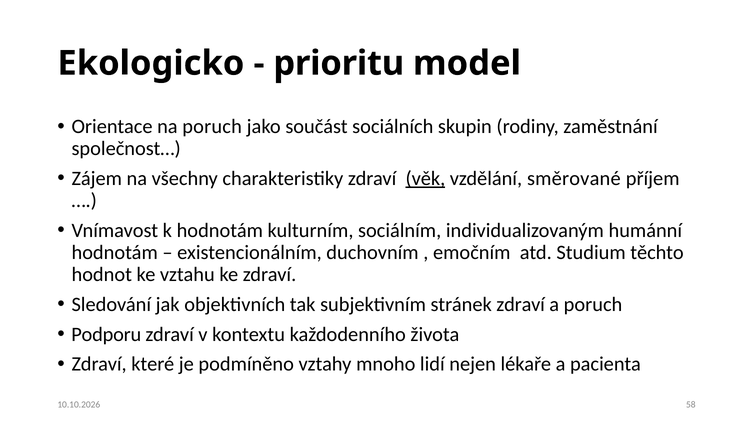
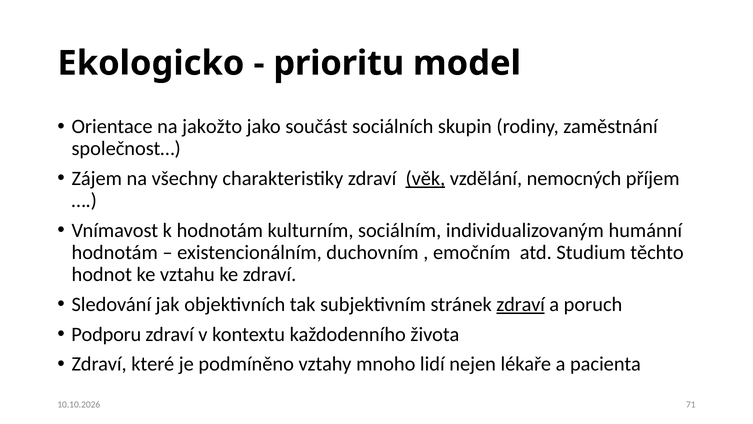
na poruch: poruch -> jakožto (212, 126)
směrované: směrované -> nemocných (574, 178)
zdraví underline: none -> present (521, 304)
58: 58 -> 71 (691, 404)
